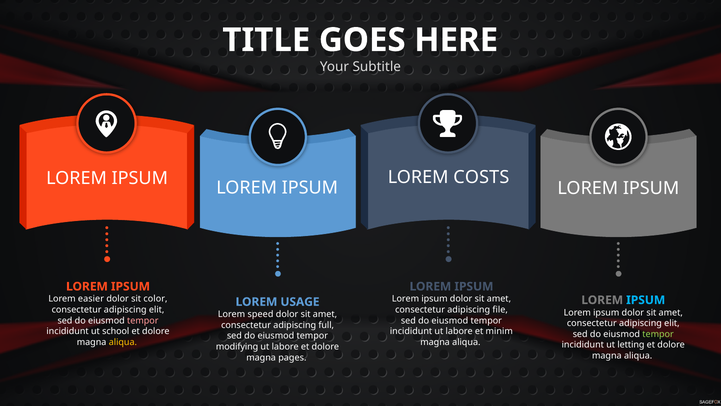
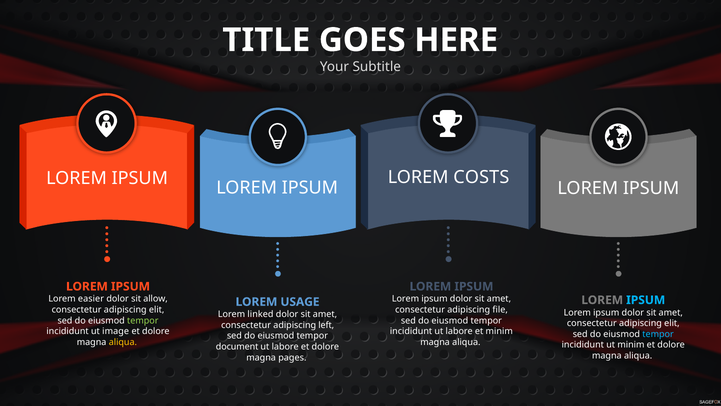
color: color -> allow (156, 299)
speed: speed -> linked (260, 314)
tempor colour: pink -> light green (143, 320)
full: full -> left (326, 325)
school: school -> image (116, 331)
tempor colour: light green -> light blue (658, 334)
ut letting: letting -> minim (631, 345)
modifying: modifying -> document (237, 346)
